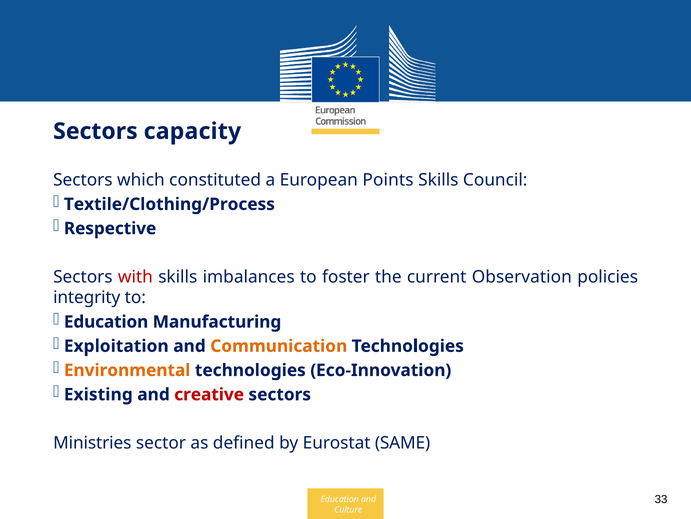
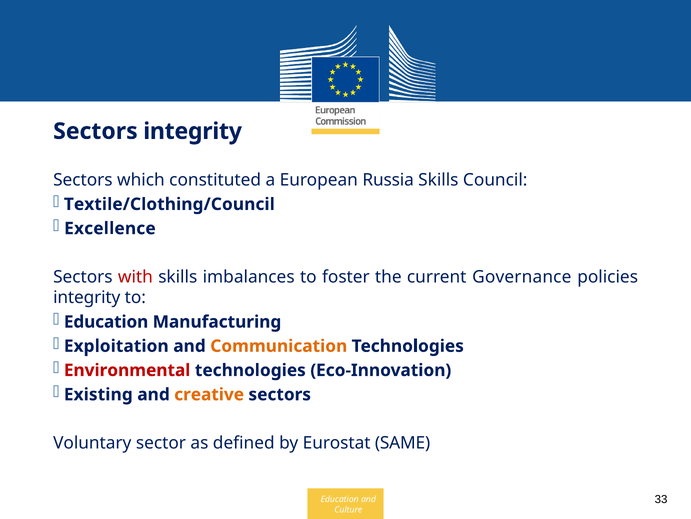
Sectors capacity: capacity -> integrity (193, 131)
Points: Points -> Russia (388, 180)
Textile/Clothing/Process: Textile/Clothing/Process -> Textile/Clothing/Council (169, 204)
Respective: Respective -> Excellence (110, 228)
Observation: Observation -> Governance (522, 277)
Environmental colour: orange -> red (127, 370)
creative colour: red -> orange (209, 394)
Ministries: Ministries -> Voluntary (92, 442)
